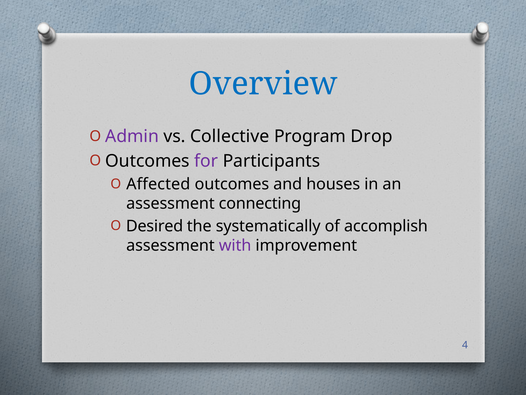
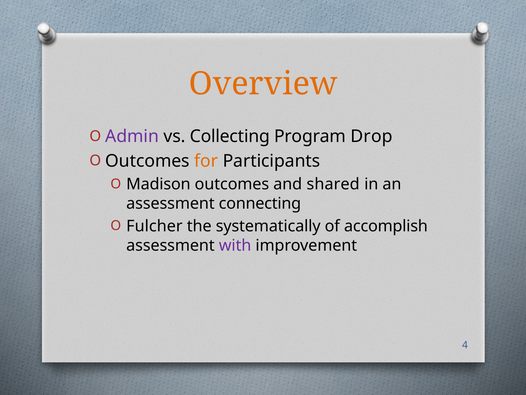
Overview colour: blue -> orange (263, 84)
Collective: Collective -> Collecting (230, 136)
for colour: purple -> orange (206, 161)
Affected: Affected -> Madison (158, 184)
houses: houses -> shared (333, 184)
Desired: Desired -> Fulcher (154, 226)
